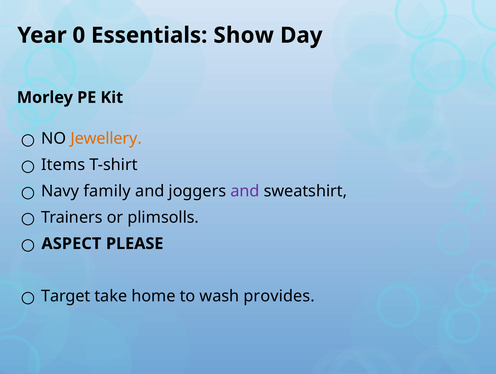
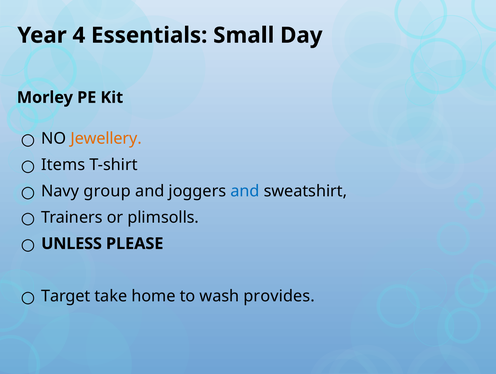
0: 0 -> 4 (79, 35)
Show: Show -> Small (244, 35)
family: family -> group (107, 191)
and colour: purple -> blue (245, 191)
ASPECT: ASPECT -> UNLESS (72, 243)
